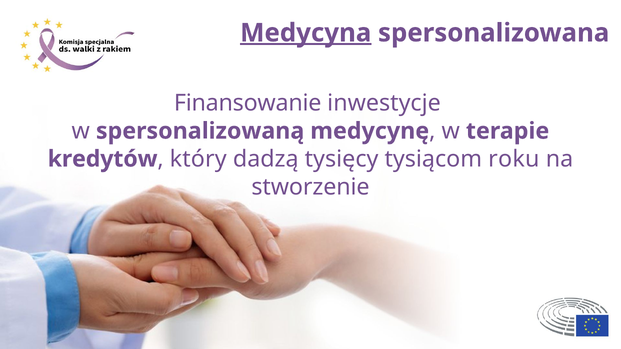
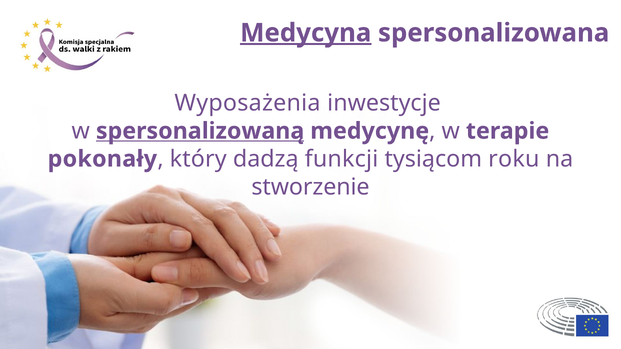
Finansowanie: Finansowanie -> Wyposażenia (247, 103)
spersonalizowaną underline: none -> present (200, 131)
kredytów: kredytów -> pokonały (102, 159)
tysięcy: tysięcy -> funkcji (341, 159)
